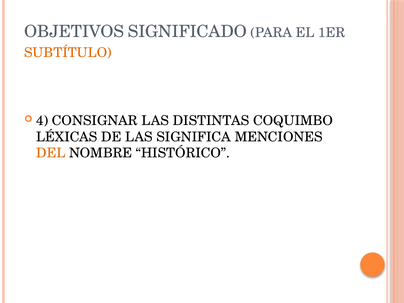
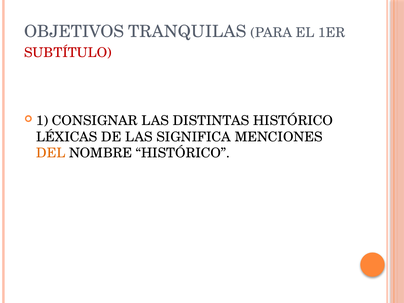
SIGNIFICADO: SIGNIFICADO -> TRANQUILAS (187, 32)
SUBTÍTULO colour: orange -> red (68, 53)
4: 4 -> 1 (42, 121)
DISTINTAS COQUIMBO: COQUIMBO -> HISTÓRICO (293, 121)
